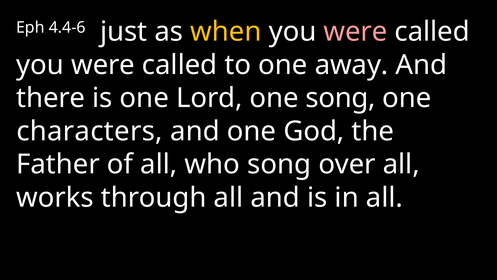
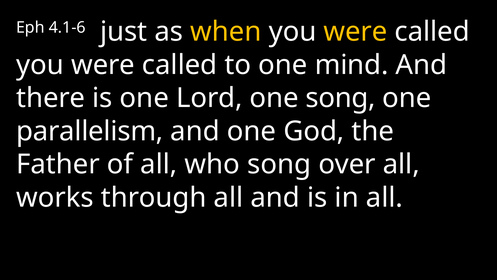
4.4-6: 4.4-6 -> 4.1-6 (67, 27)
were colour: pink -> yellow (356, 32)
away: away -> mind (352, 65)
characters: characters -> parallelism (90, 131)
